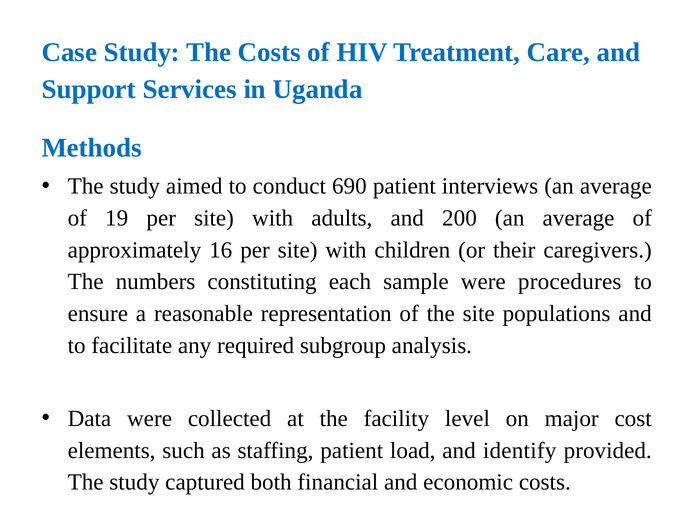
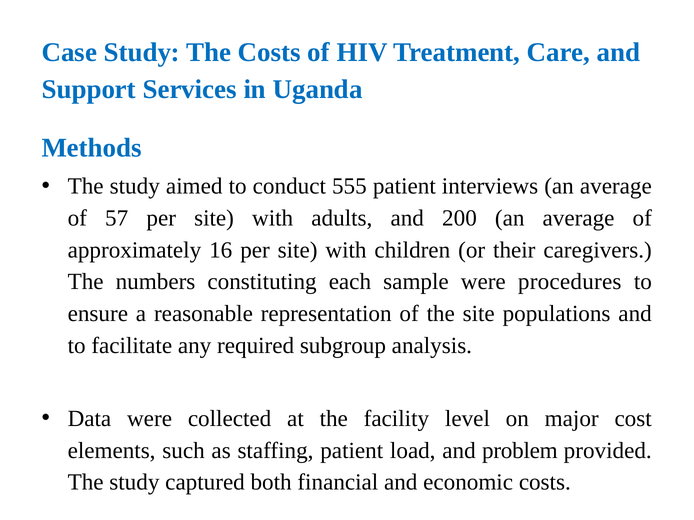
690: 690 -> 555 (349, 186)
19: 19 -> 57 (117, 218)
identify: identify -> problem (520, 451)
